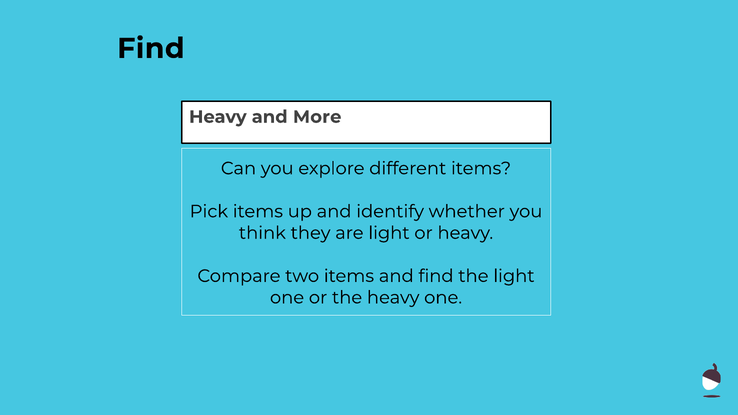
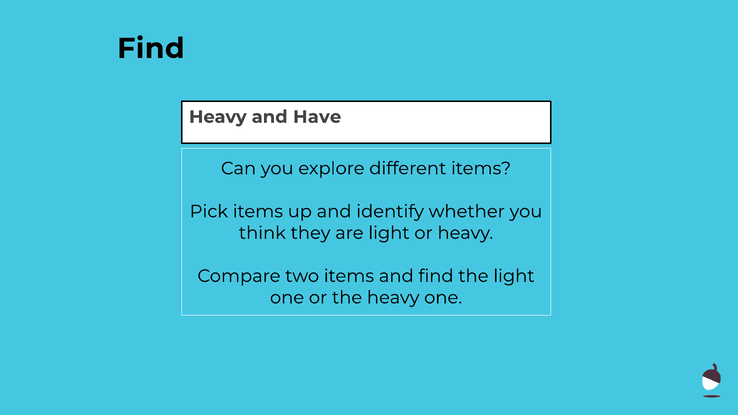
More: More -> Have (317, 117)
